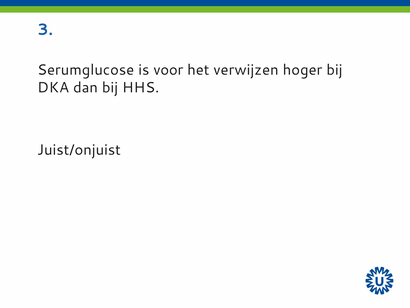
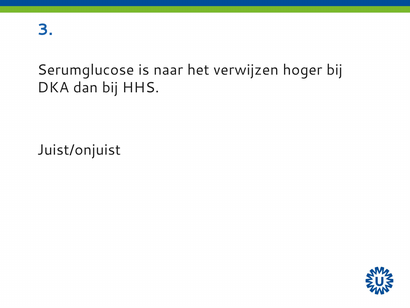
voor: voor -> naar (168, 70)
